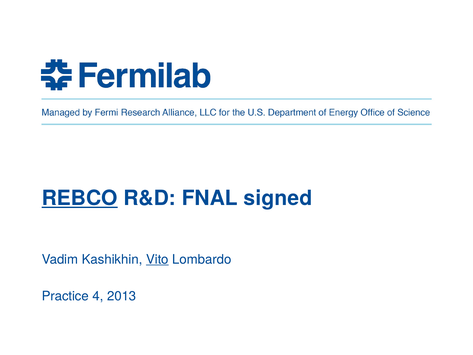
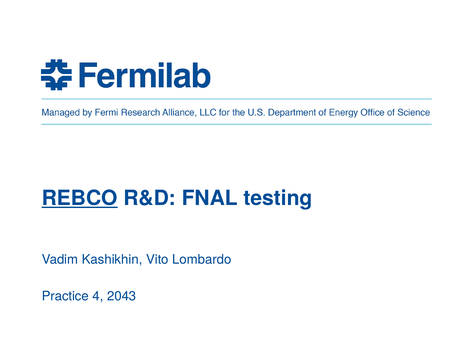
signed: signed -> testing (278, 198)
Vito underline: present -> none (157, 259)
2013: 2013 -> 2043 (122, 296)
